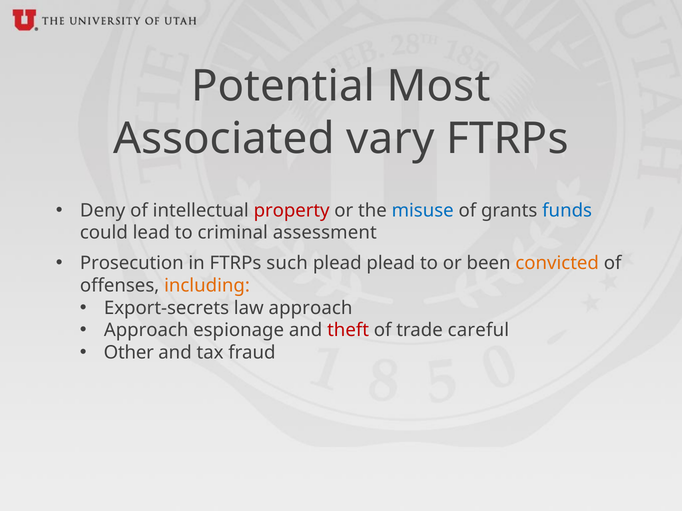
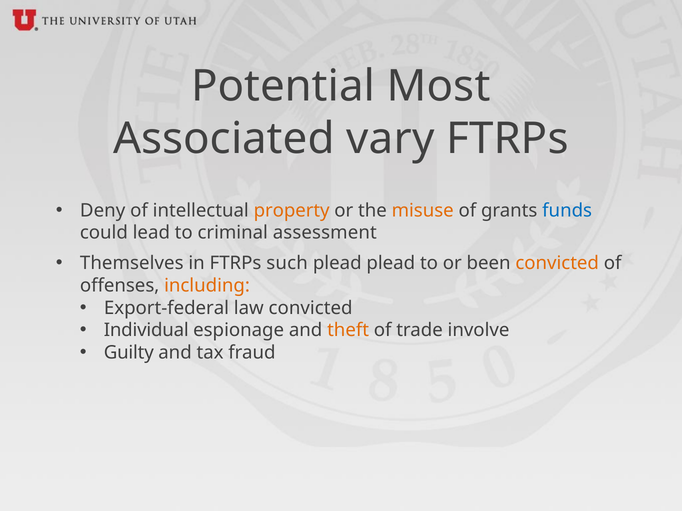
property colour: red -> orange (292, 211)
misuse colour: blue -> orange (423, 211)
Prosecution: Prosecution -> Themselves (132, 263)
Export-secrets: Export-secrets -> Export-federal (166, 308)
law approach: approach -> convicted (311, 308)
Approach: Approach -> Individual (146, 331)
theft colour: red -> orange (348, 331)
careful: careful -> involve (479, 331)
Other: Other -> Guilty (129, 353)
